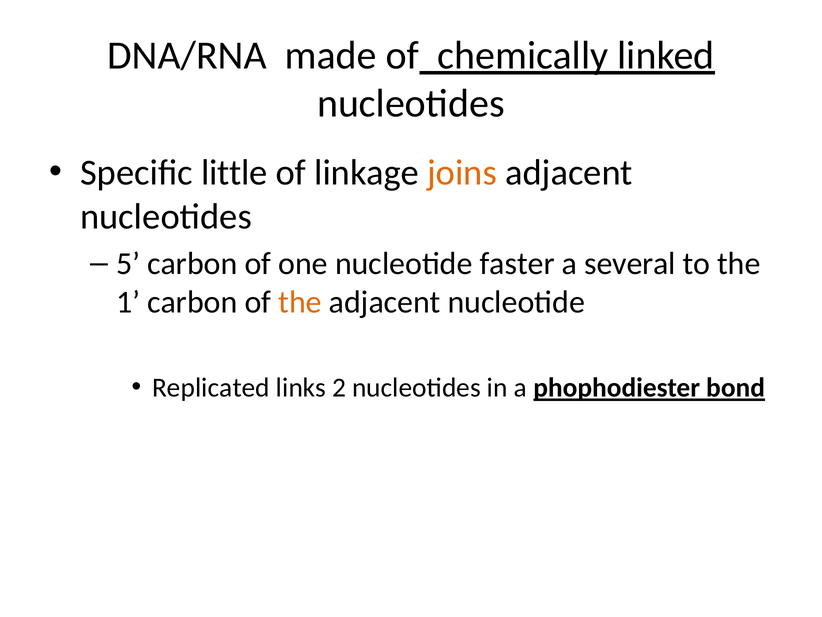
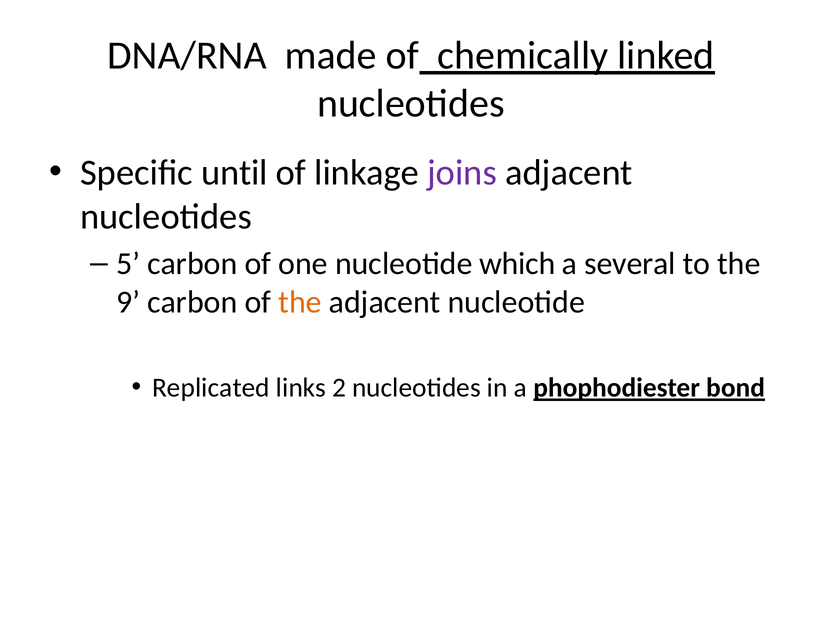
little: little -> until (234, 172)
joins colour: orange -> purple (462, 172)
faster: faster -> which (517, 263)
1: 1 -> 9 (128, 302)
